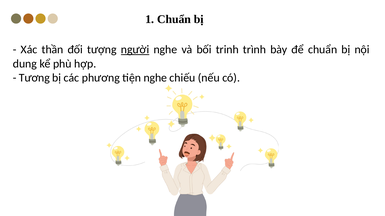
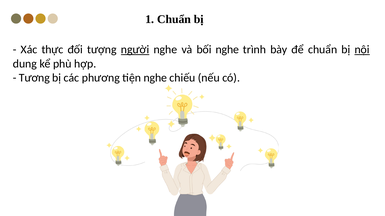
thần: thần -> thực (53, 50)
bối trinh: trinh -> nghe (227, 50)
nội underline: none -> present (362, 50)
